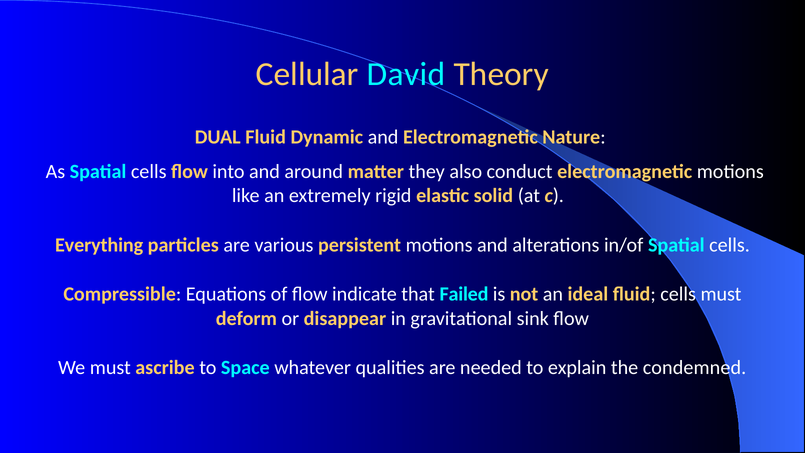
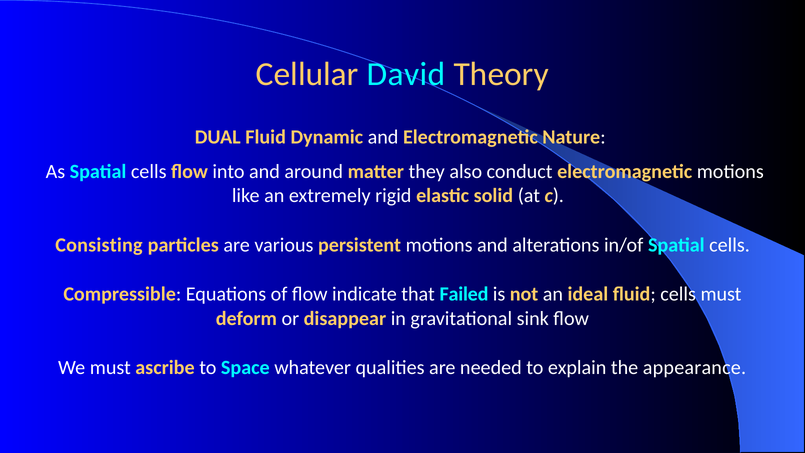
Everything: Everything -> Consisting (99, 245)
condemned: condemned -> appearance (694, 368)
